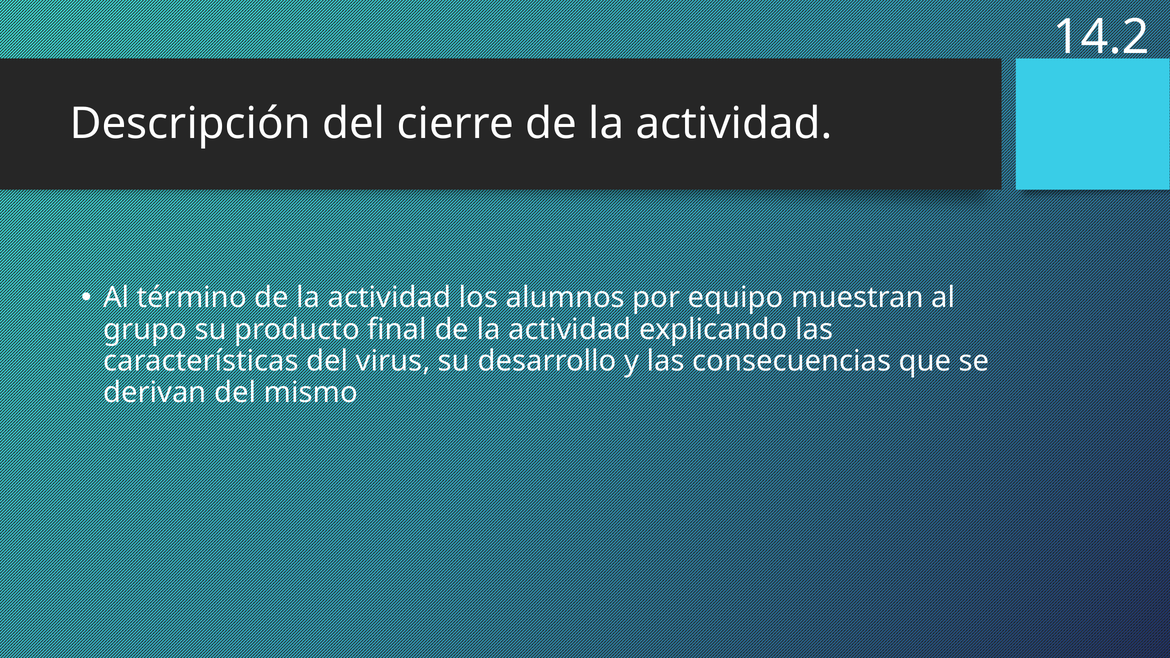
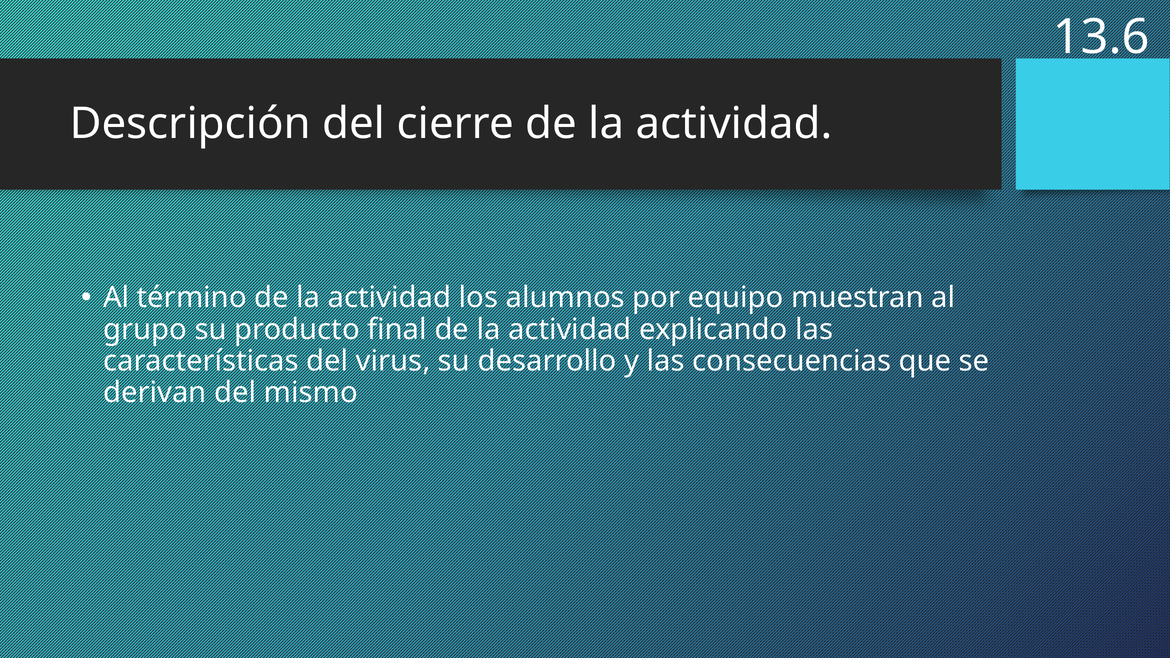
14.2: 14.2 -> 13.6 (1101, 37)
